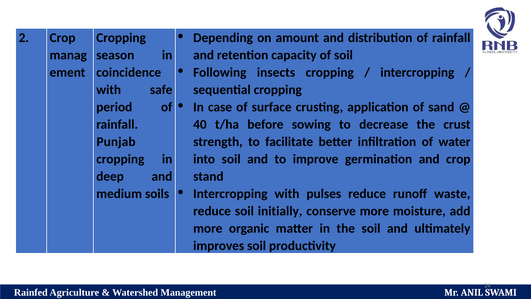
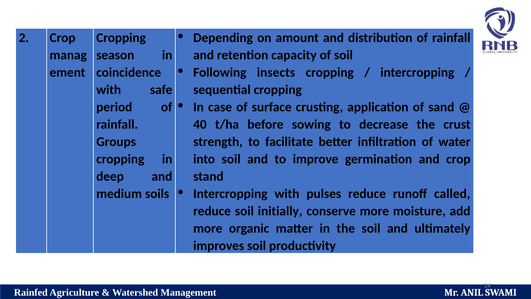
Punjab: Punjab -> Groups (116, 142)
waste: waste -> called (452, 194)
